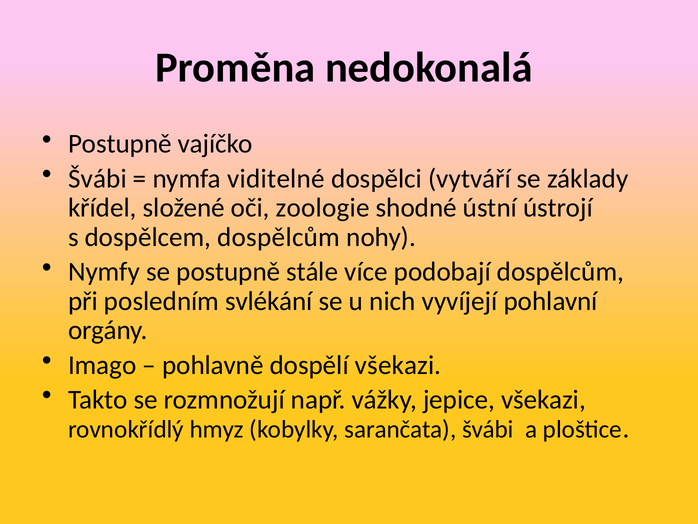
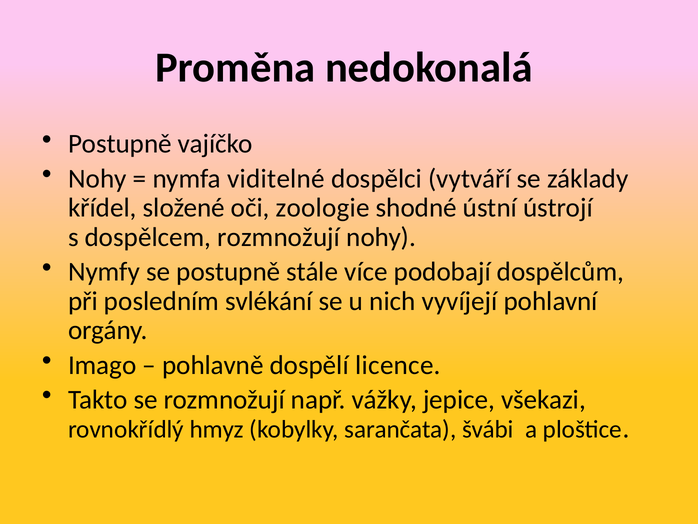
Švábi: Švábi -> Nohy (97, 178)
dospělcem dospělcům: dospělcům -> rozmnožují (279, 237)
dospělí všekazi: všekazi -> licence (398, 365)
